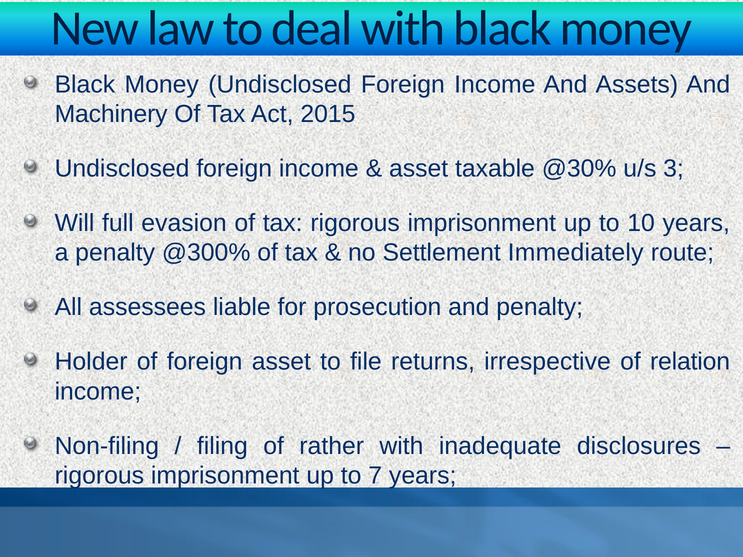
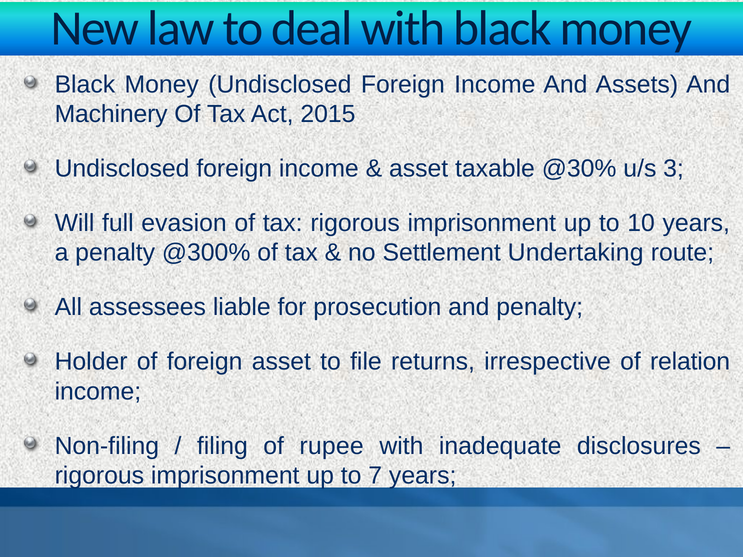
Immediately: Immediately -> Undertaking (576, 253)
rather: rather -> rupee (332, 446)
